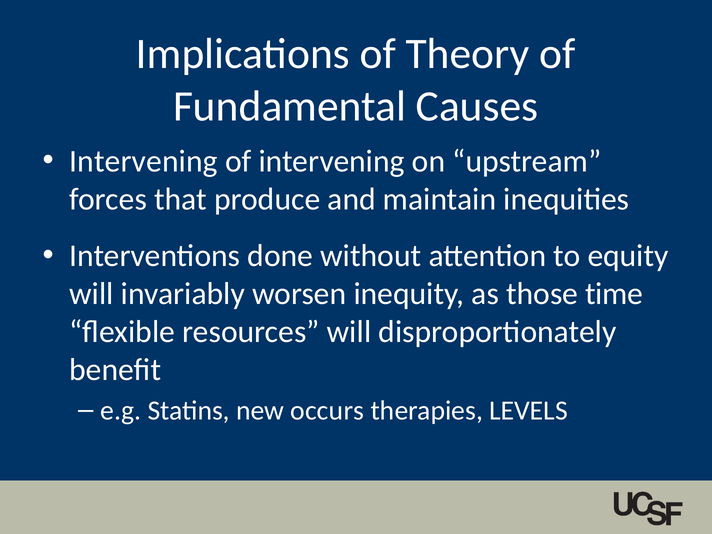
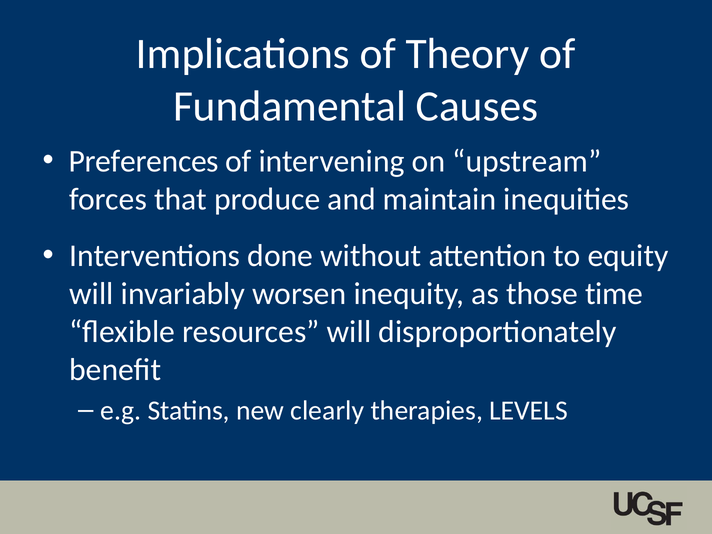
Intervening: Intervening -> Preferences (144, 161)
occurs: occurs -> clearly (327, 411)
